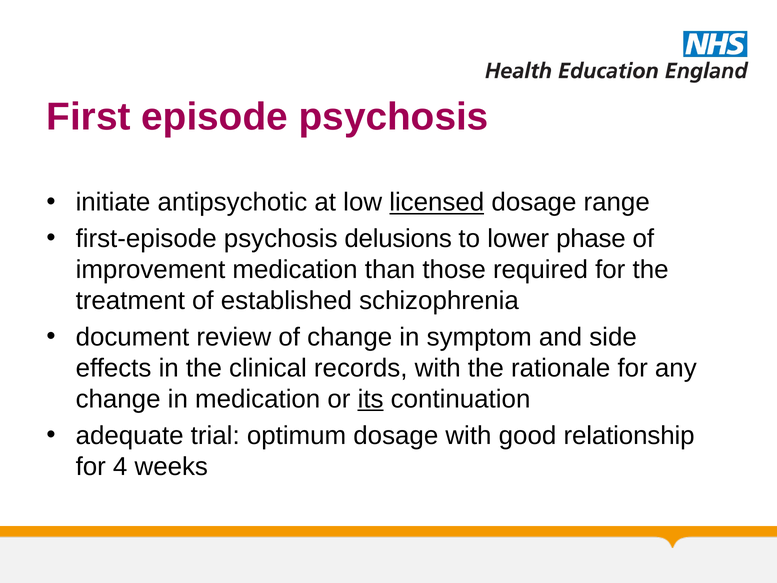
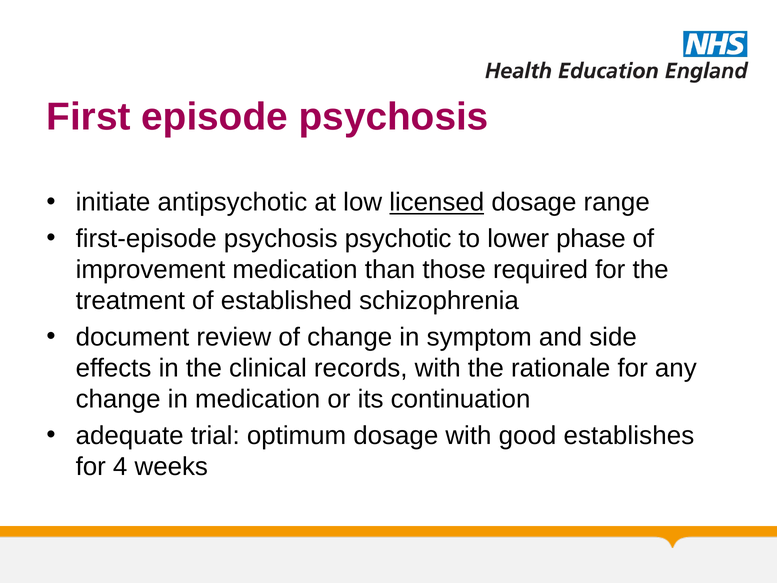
delusions: delusions -> psychotic (398, 239)
its underline: present -> none (371, 399)
relationship: relationship -> establishes (629, 435)
